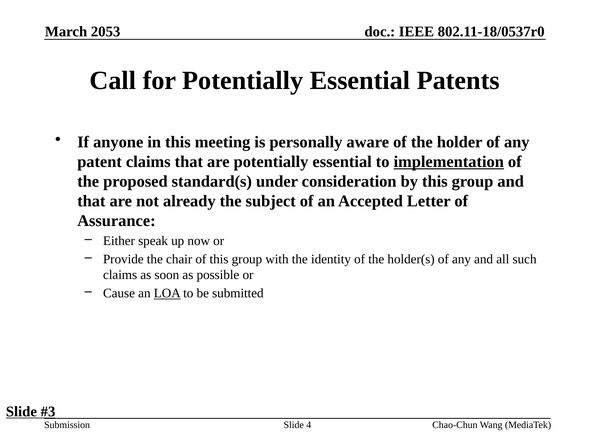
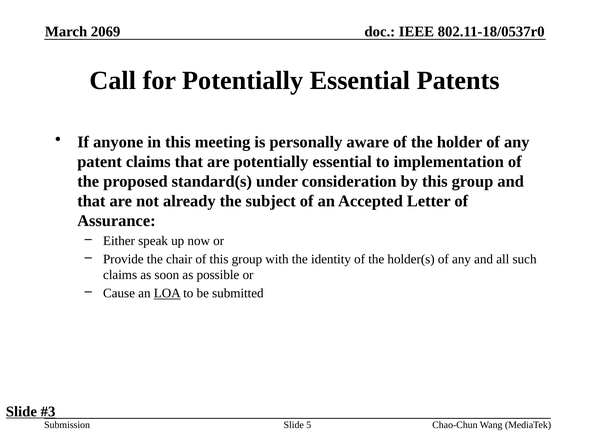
2053: 2053 -> 2069 (106, 31)
implementation underline: present -> none (449, 161)
4: 4 -> 5 (309, 424)
